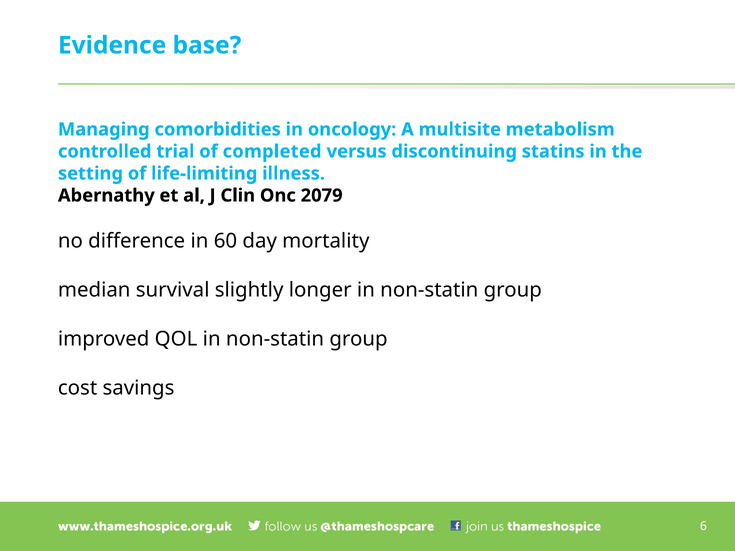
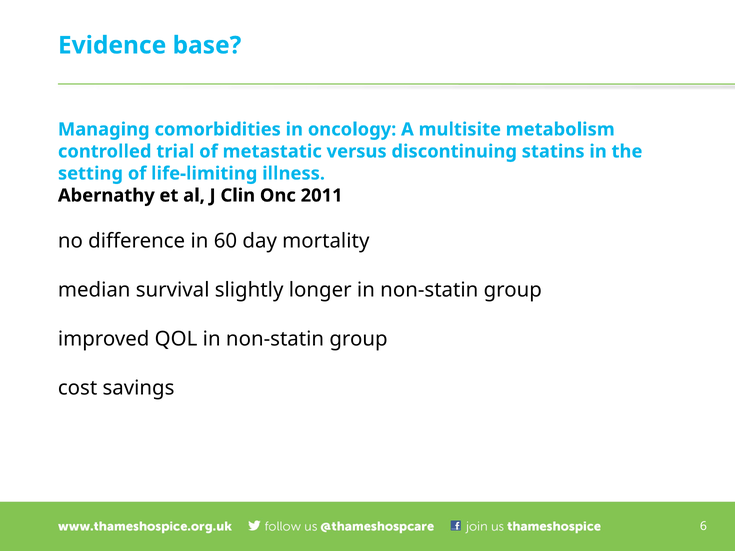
completed: completed -> metastatic (272, 152)
2079: 2079 -> 2011 (322, 196)
